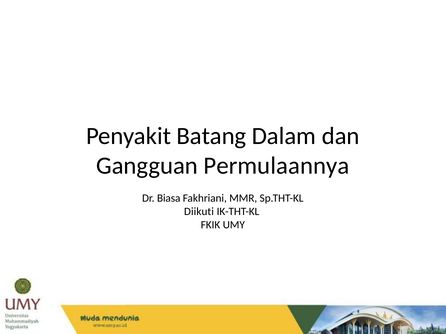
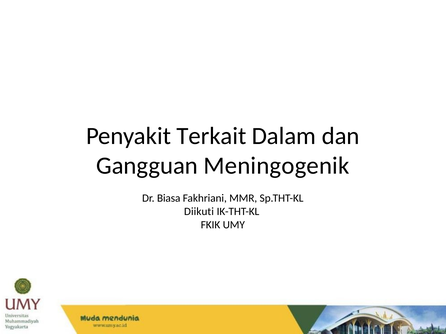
Batang: Batang -> Terkait (211, 136)
Permulaannya: Permulaannya -> Meningogenik (276, 166)
